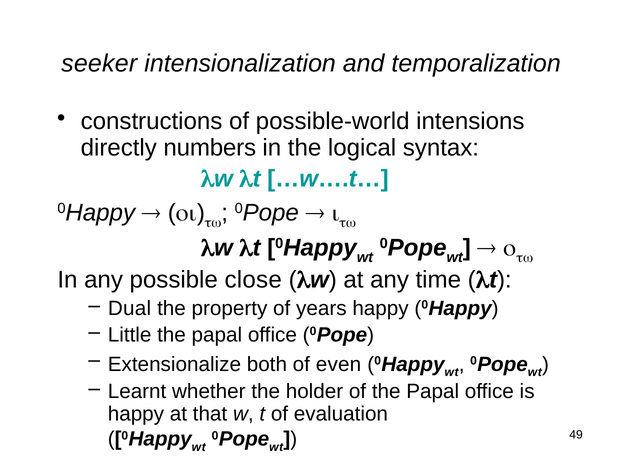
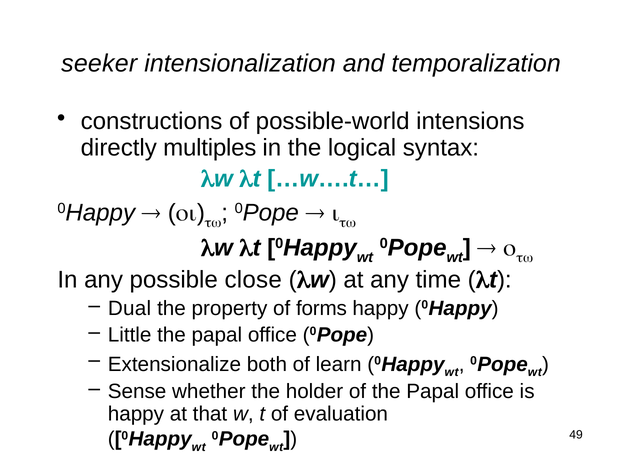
numbers: numbers -> multiples (210, 148)
years: years -> forms (321, 308)
even: even -> learn (339, 364)
Learnt: Learnt -> Sense (137, 392)
